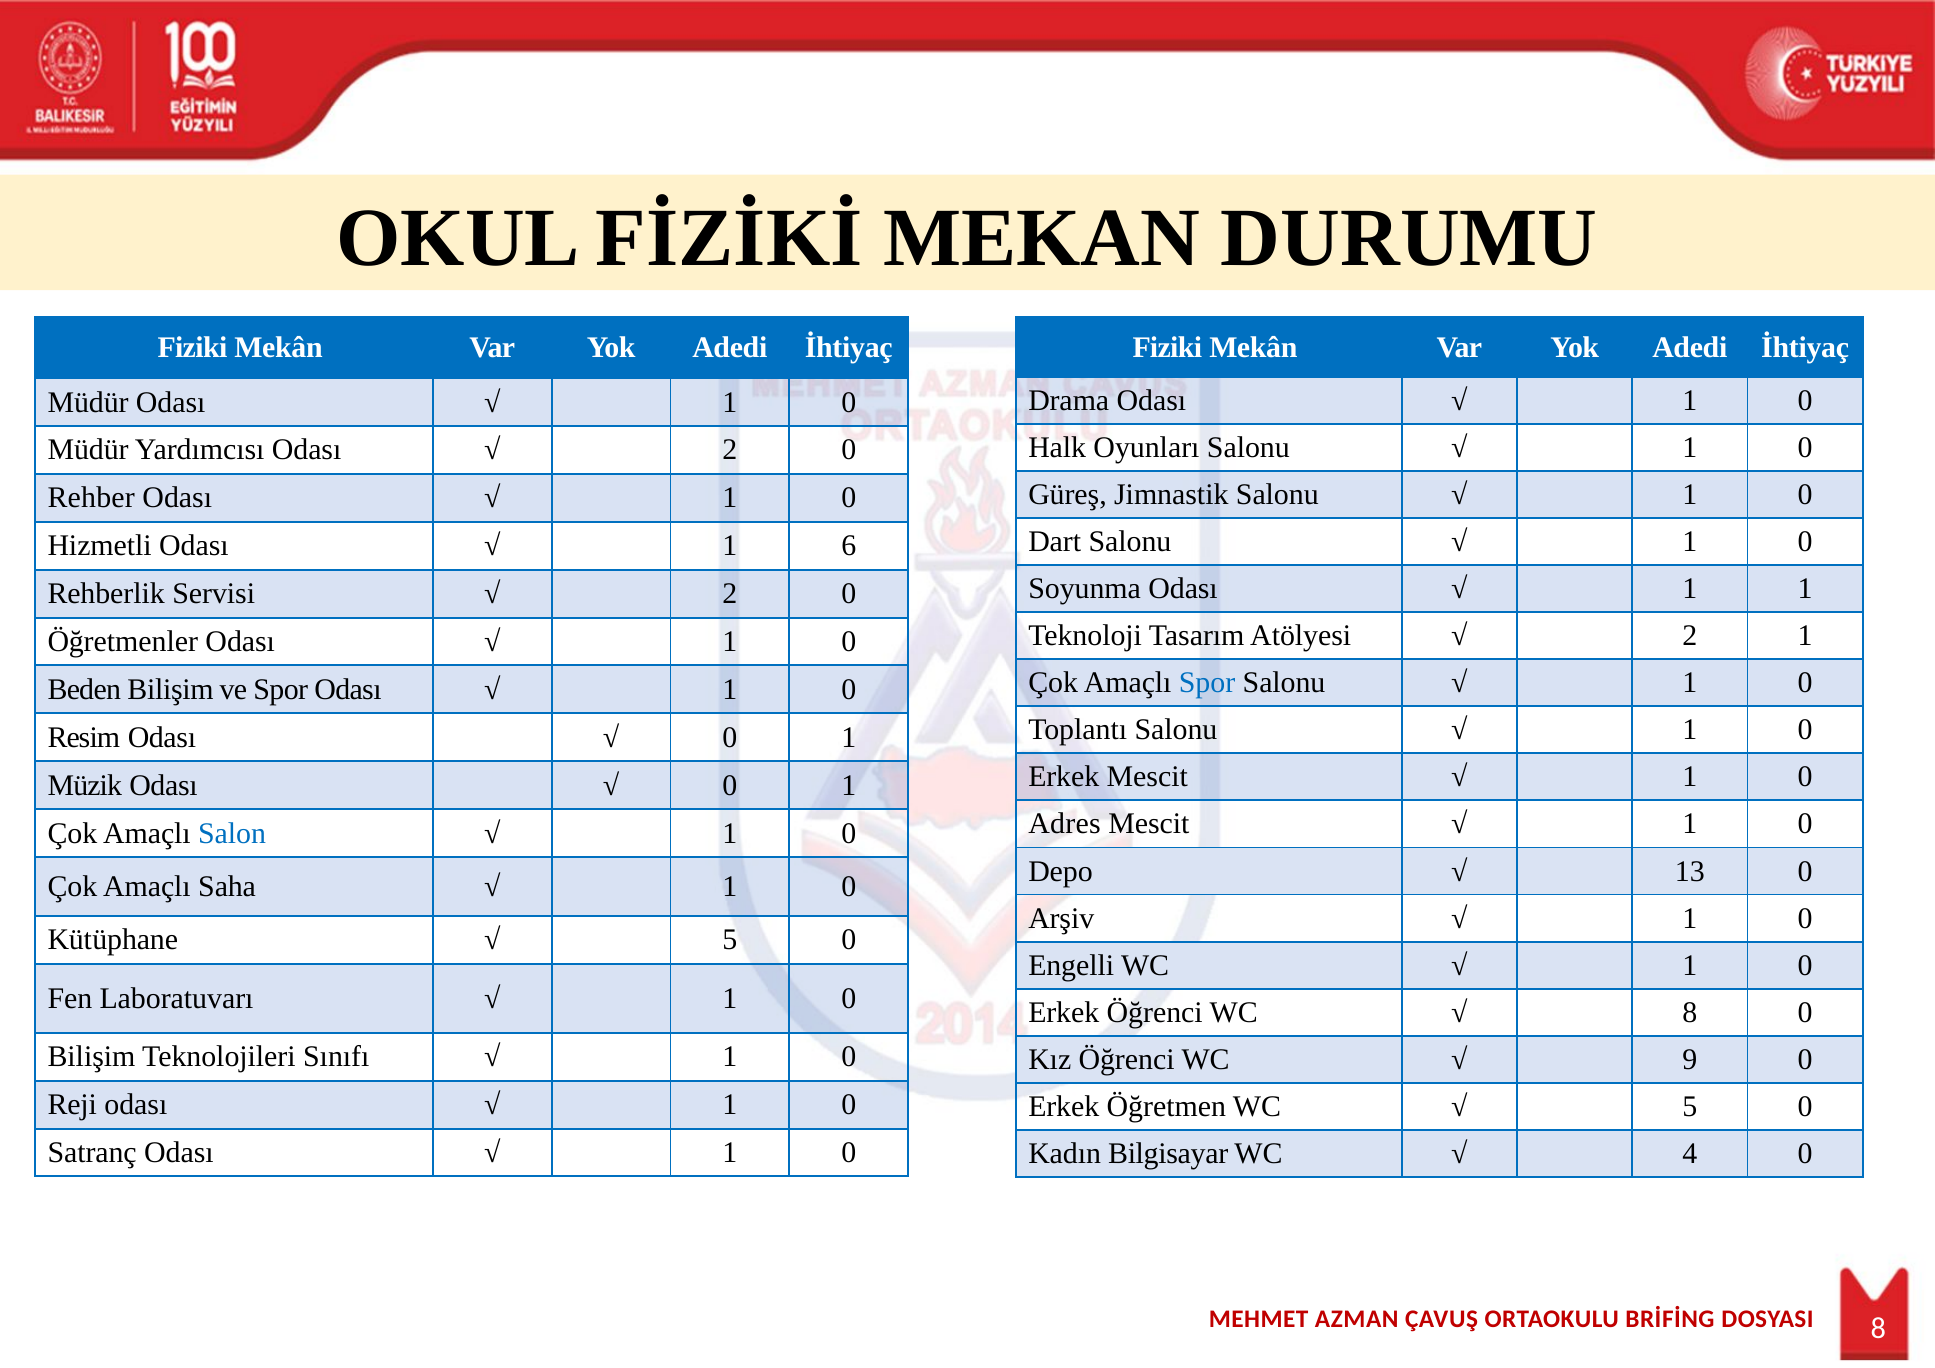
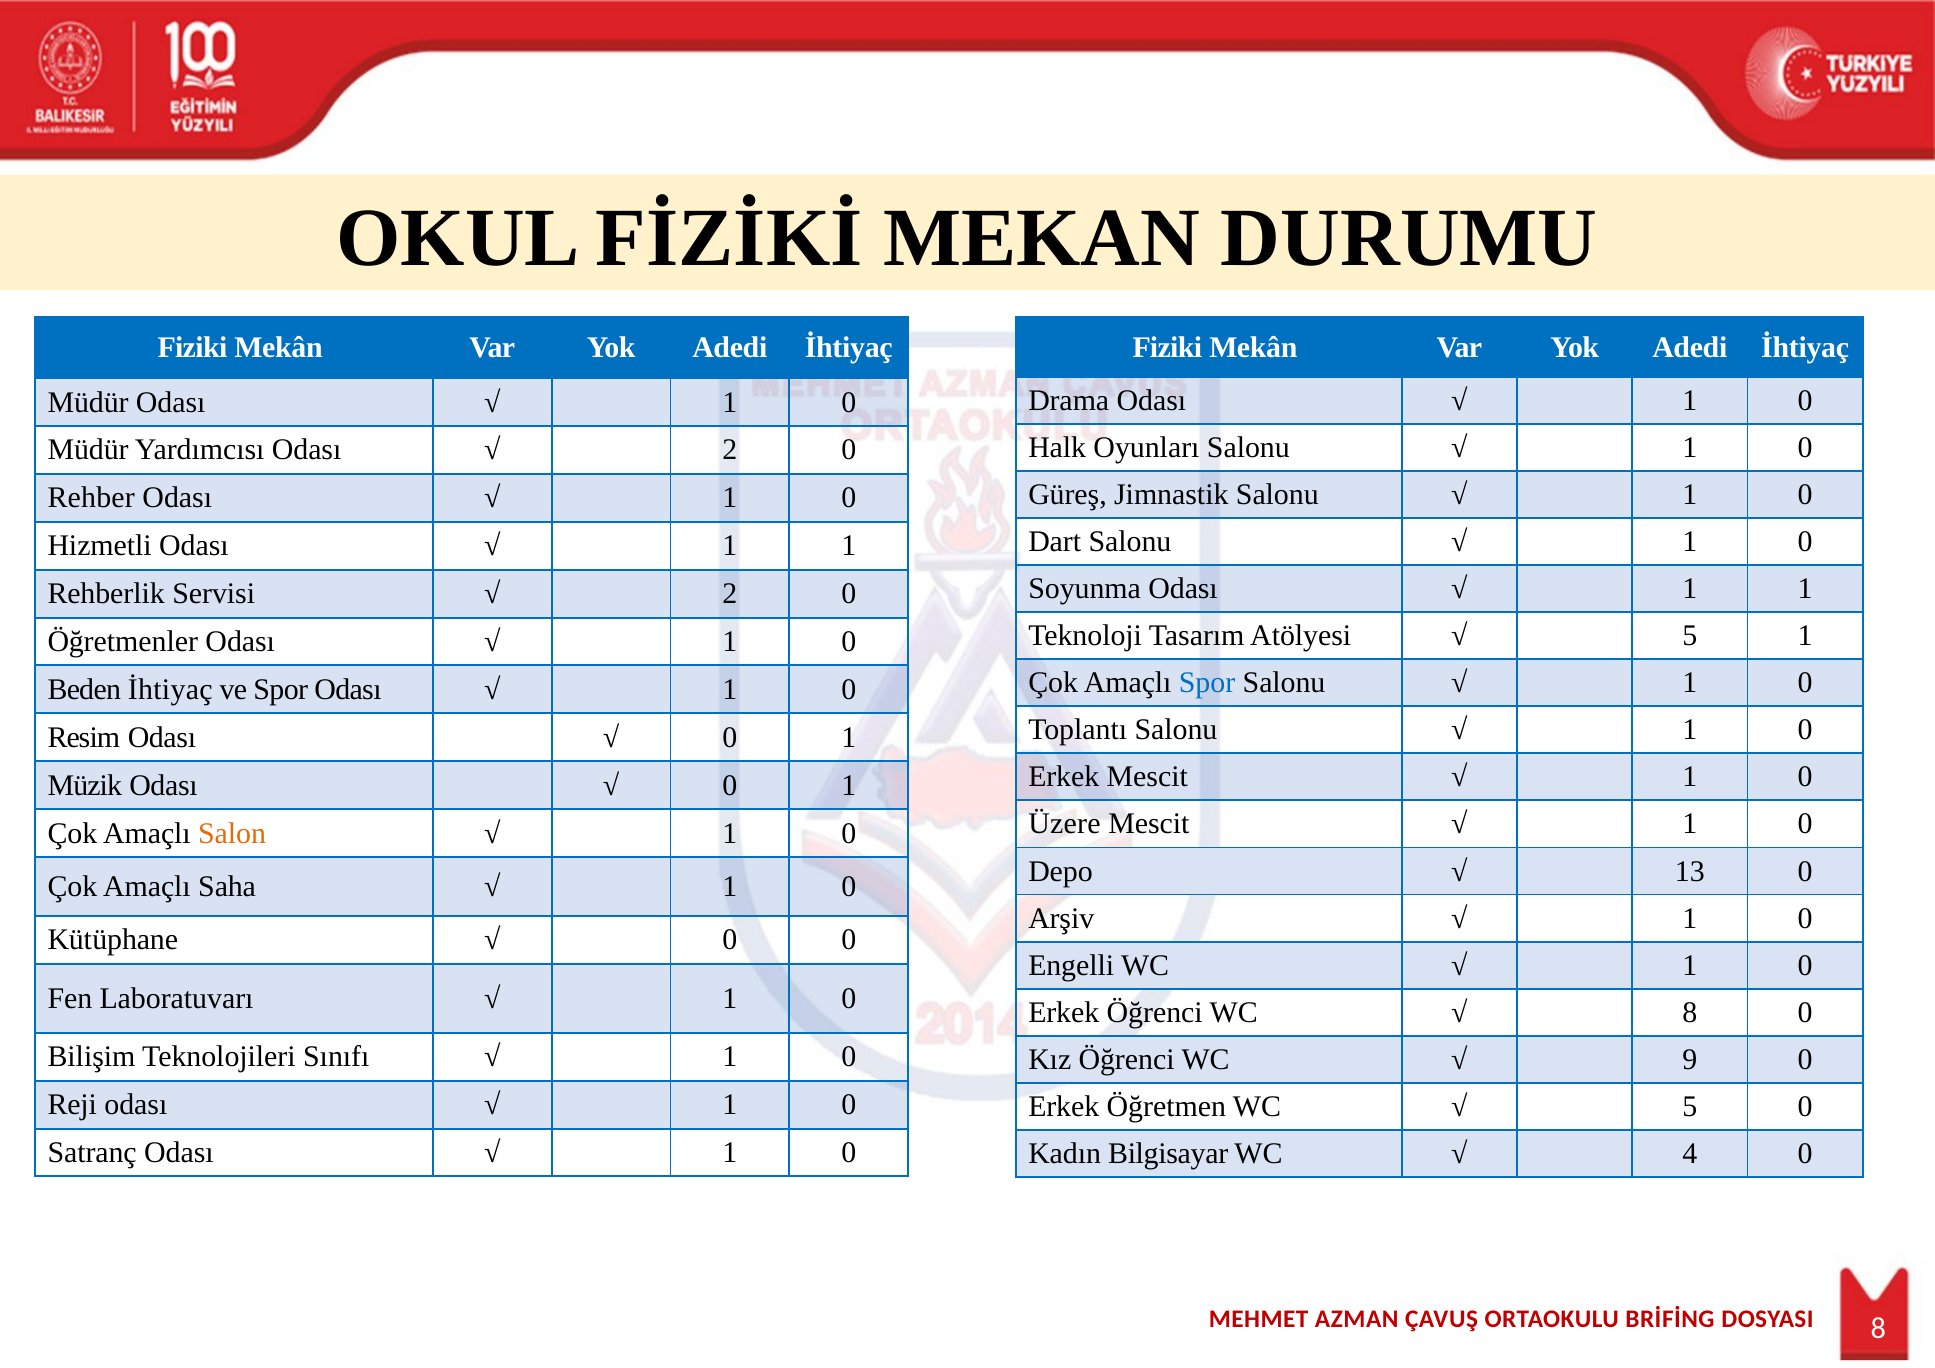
6: 6 -> 1 (849, 546)
2: 2 -> 5 (1690, 636)
Beden Bilişim: Bilişim -> İhtiyaç (170, 690)
Adres: Adres -> Üzere (1065, 824)
Salon colour: blue -> orange (232, 833)
5: 5 -> 0 (730, 940)
